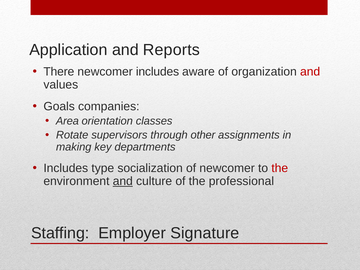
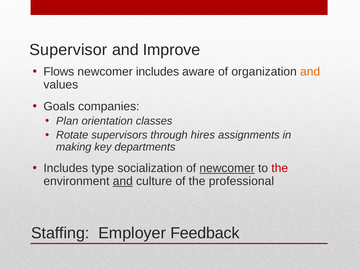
Application: Application -> Supervisor (68, 50)
Reports: Reports -> Improve (172, 50)
There: There -> Flows (59, 72)
and colour: red -> orange (310, 72)
Area: Area -> Plan (67, 121)
other: other -> hires (203, 135)
newcomer underline: none -> present (227, 168)
Signature: Signature -> Feedback (205, 233)
